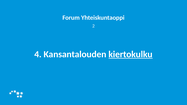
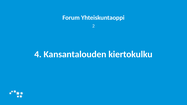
kiertokulku underline: present -> none (131, 54)
